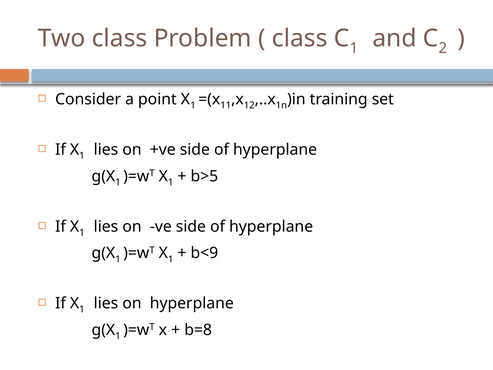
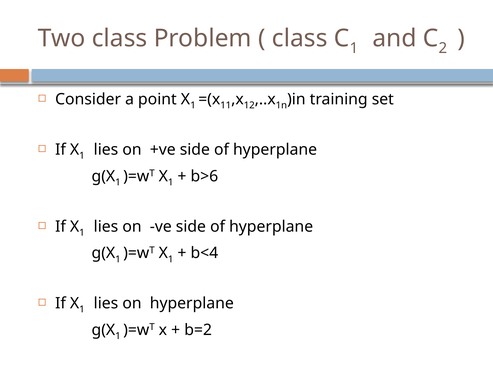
b>5: b>5 -> b>6 (204, 176)
b<9: b<9 -> b<4 (204, 253)
b=8: b=8 -> b=2 (198, 330)
